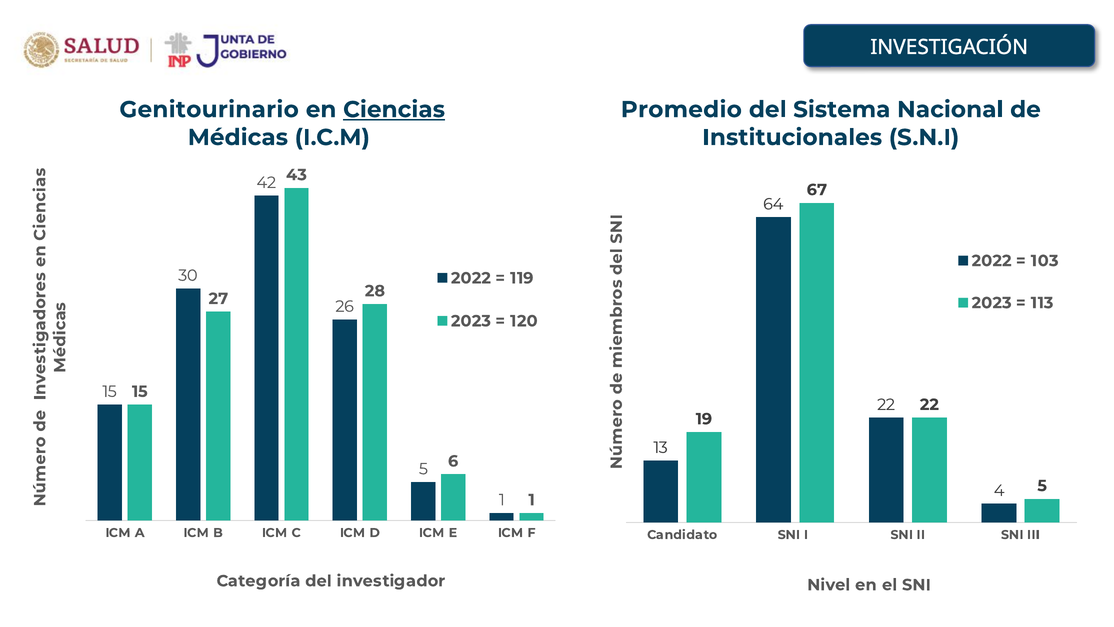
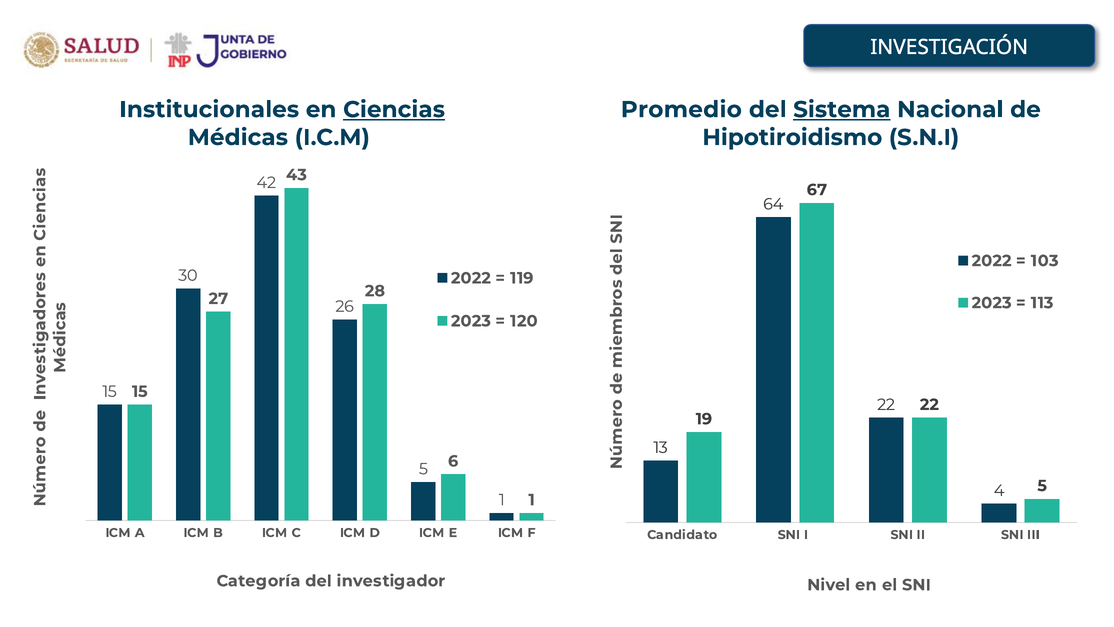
Genitourinario: Genitourinario -> Institucionales (209, 110)
Sistema underline: none -> present (842, 110)
Institucionales: Institucionales -> Hipotiroidismo (792, 137)
